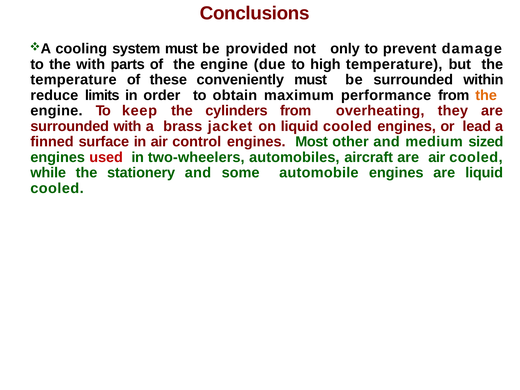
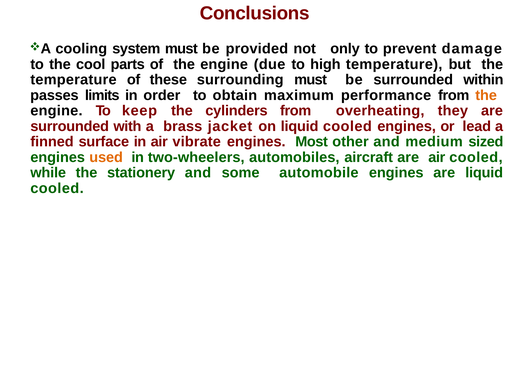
the with: with -> cool (91, 64)
conveniently: conveniently -> surrounding (240, 80)
reduce: reduce -> passes (54, 95)
control: control -> vibrate (197, 142)
used colour: red -> orange (106, 157)
